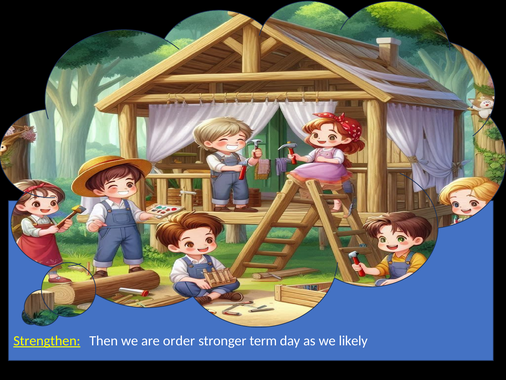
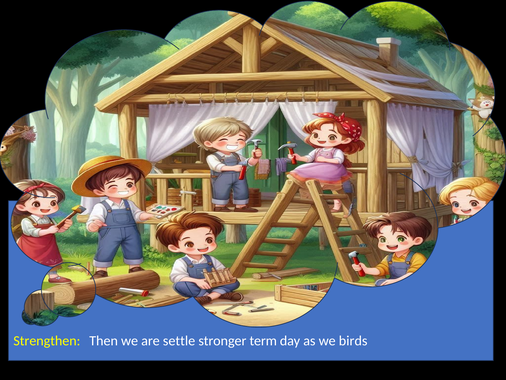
Strengthen underline: present -> none (47, 340)
order: order -> settle (179, 340)
likely: likely -> birds (353, 340)
